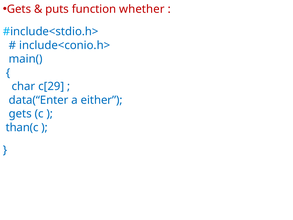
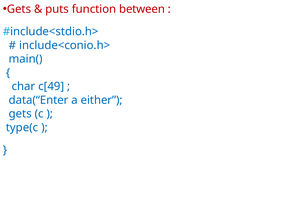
whether: whether -> between (142, 9)
c[29: c[29 -> c[49 (51, 86)
than(c: than(c -> type(c (22, 127)
